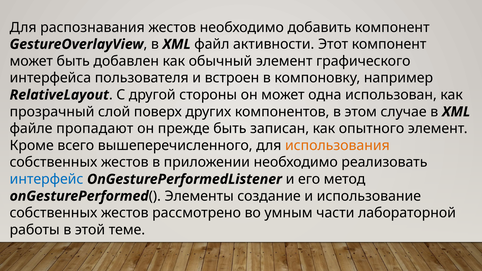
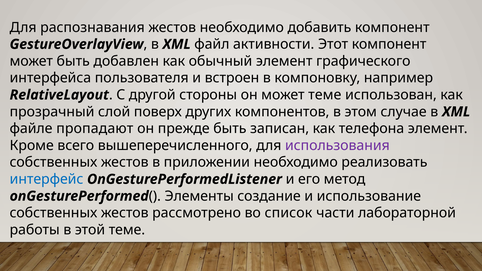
может одна: одна -> теме (325, 95)
опытного: опытного -> телефона (371, 129)
использования colour: orange -> purple (337, 146)
умным: умным -> список (288, 213)
